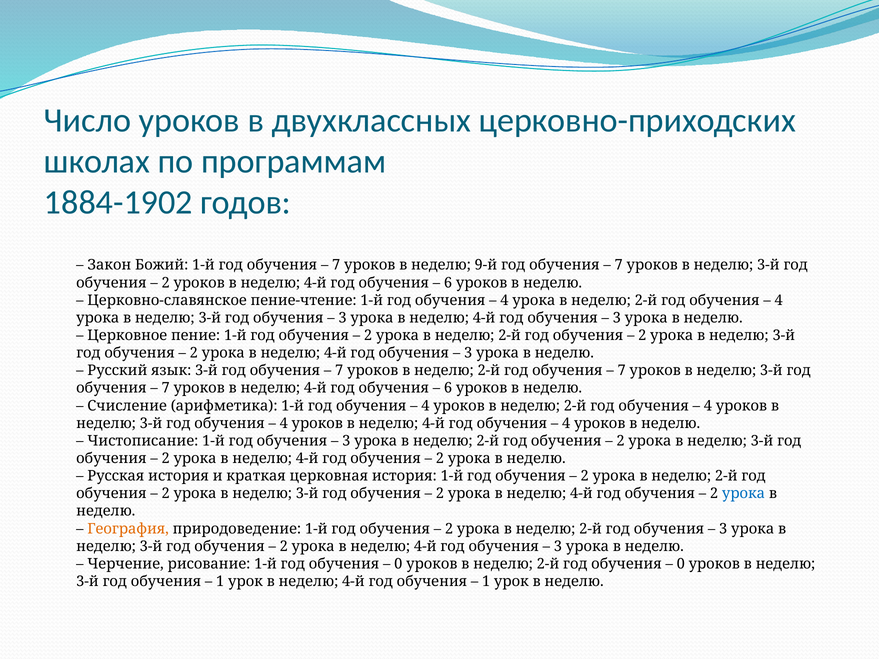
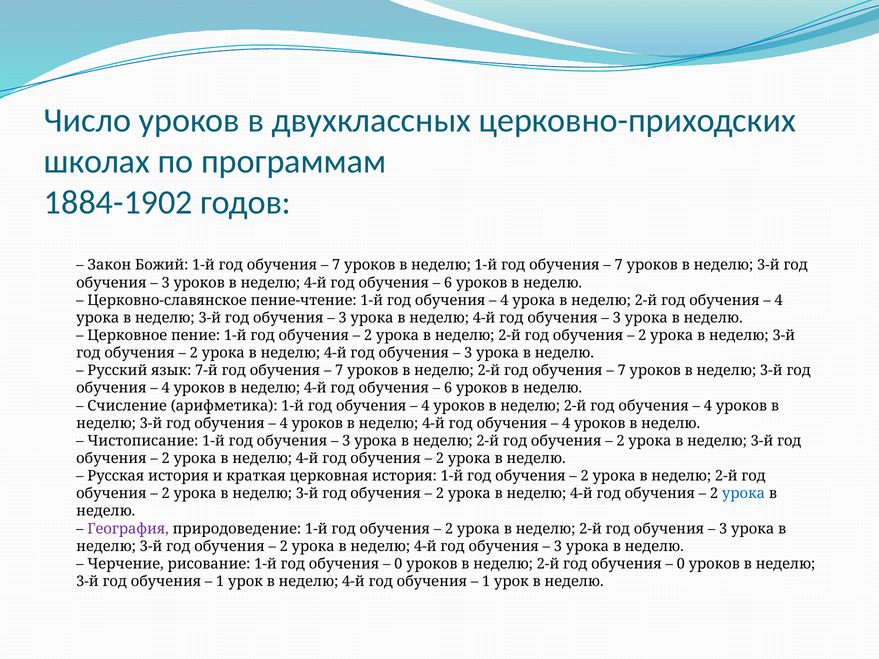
неделю 9-й: 9-й -> 1-й (486, 265)
2: 2 -> 3 (166, 283)
язык 3-й: 3-й -> 7-й (206, 371)
7: 7 -> 4 (166, 388)
География colour: orange -> purple (128, 529)
